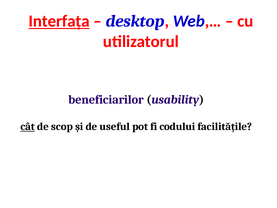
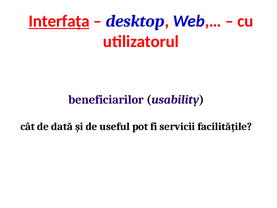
cât underline: present -> none (28, 126)
scop: scop -> dată (62, 126)
codului: codului -> servicii (177, 126)
